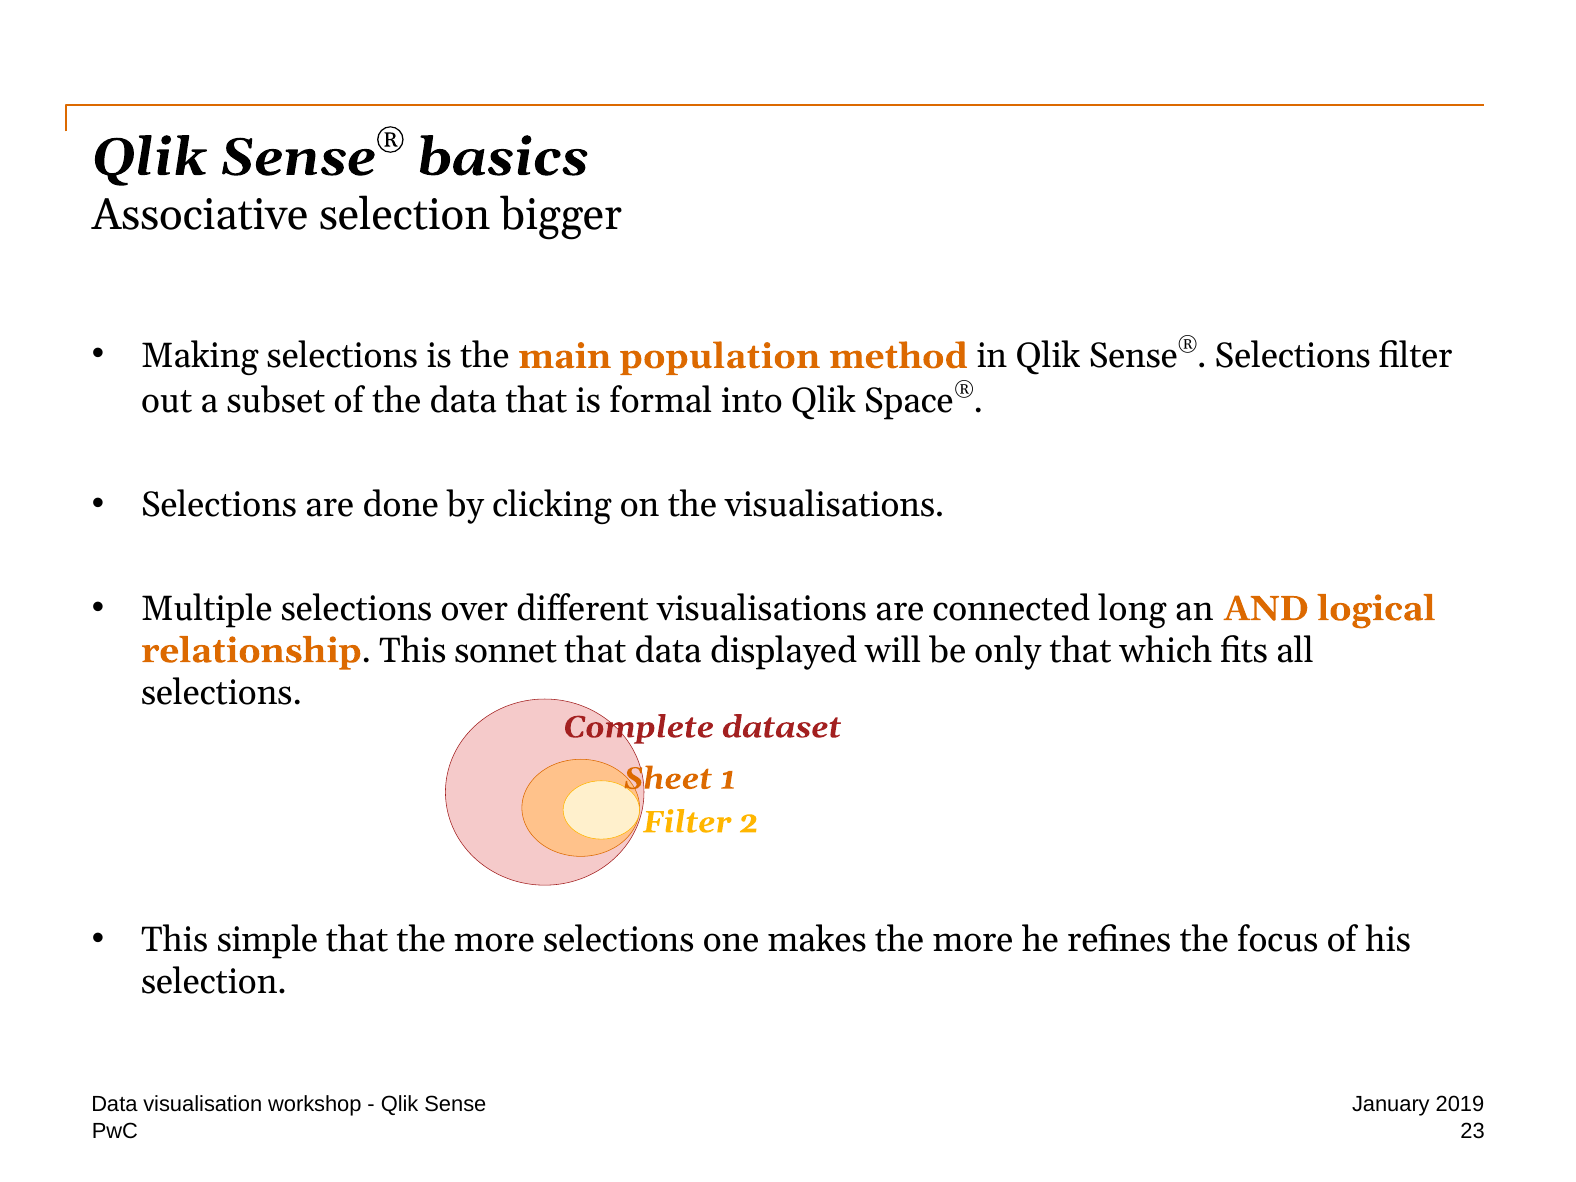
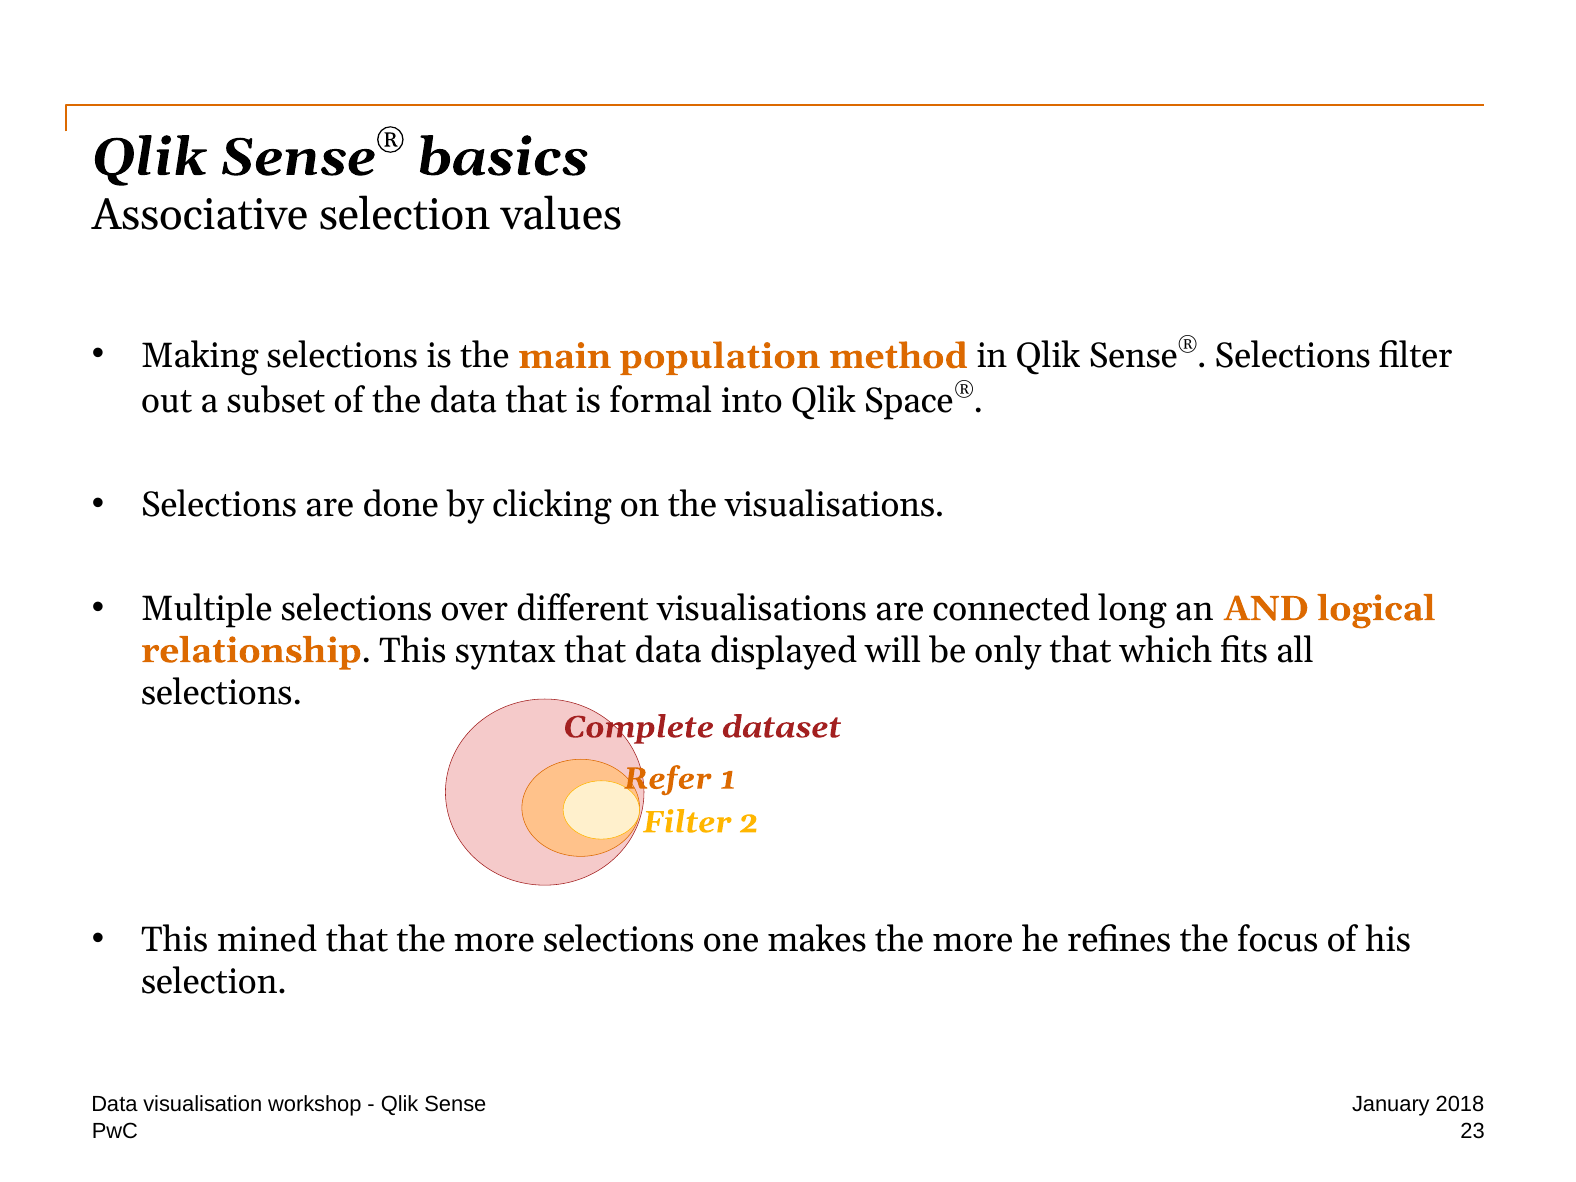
bigger: bigger -> values (561, 215)
sonnet: sonnet -> syntax (505, 651)
Sheet: Sheet -> Refer (668, 779)
simple: simple -> mined (267, 940)
2019: 2019 -> 2018 (1460, 1105)
